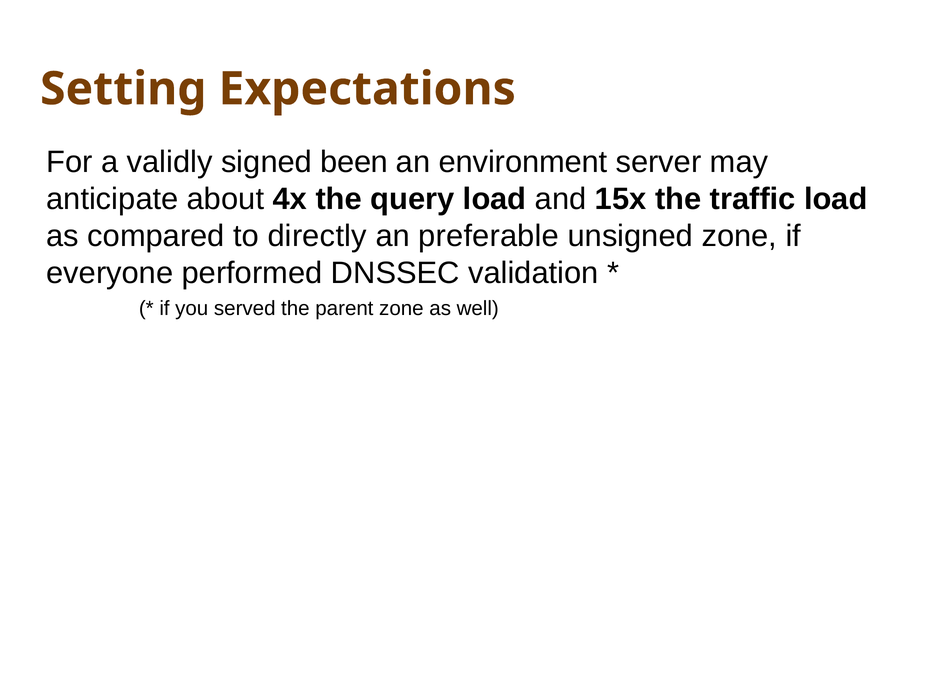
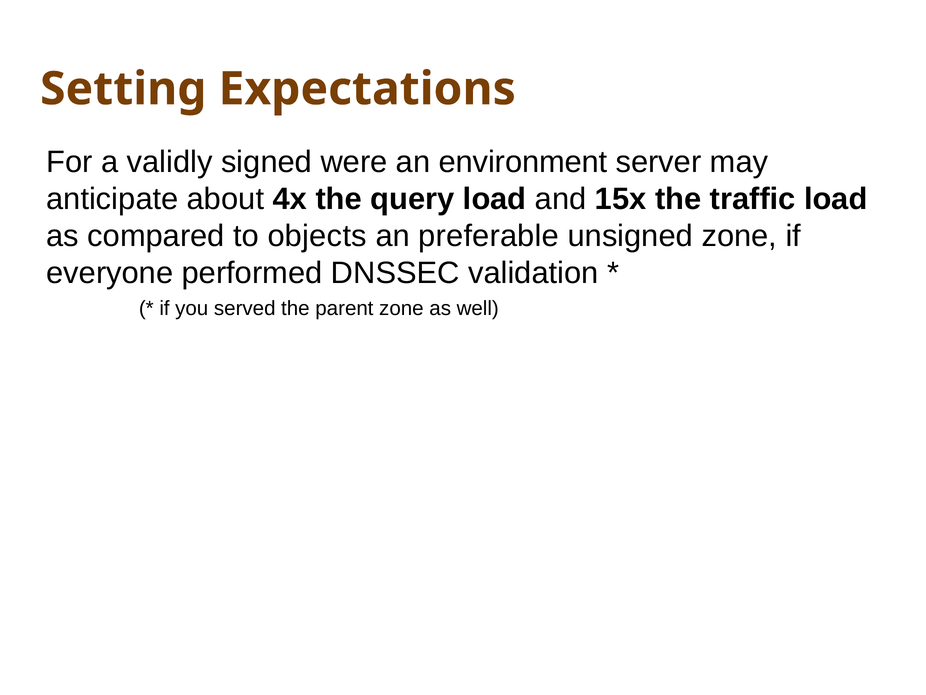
been: been -> were (354, 162)
directly: directly -> objects (317, 236)
